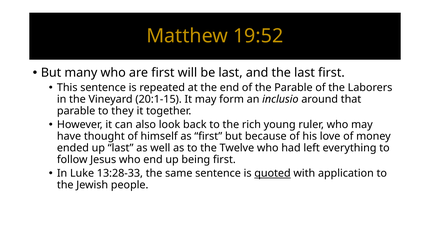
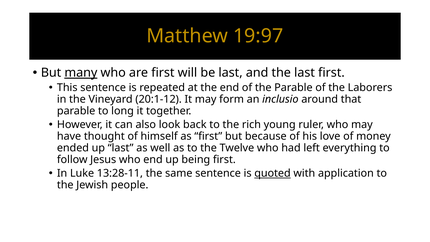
19:52: 19:52 -> 19:97 (258, 36)
many underline: none -> present (81, 73)
20:1-15: 20:1-15 -> 20:1-12 (159, 99)
they: they -> long (123, 111)
13:28-33: 13:28-33 -> 13:28-11 (120, 173)
